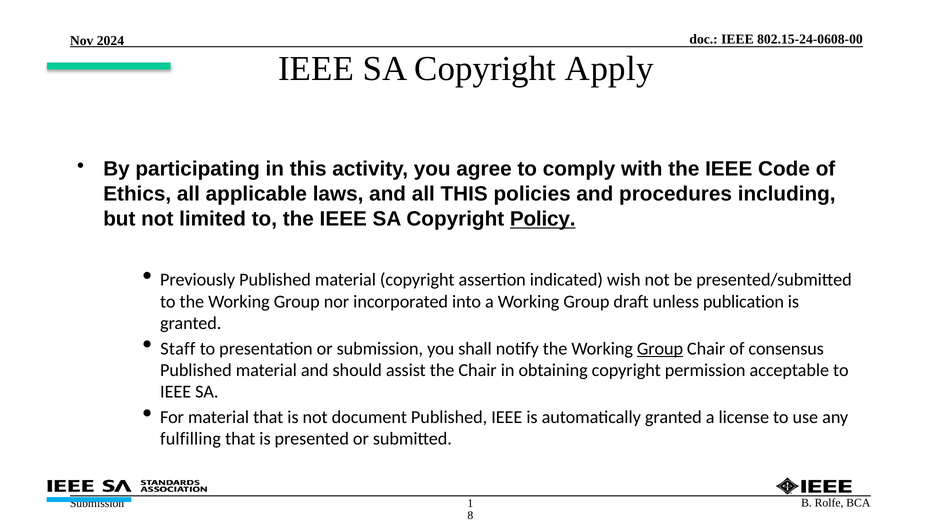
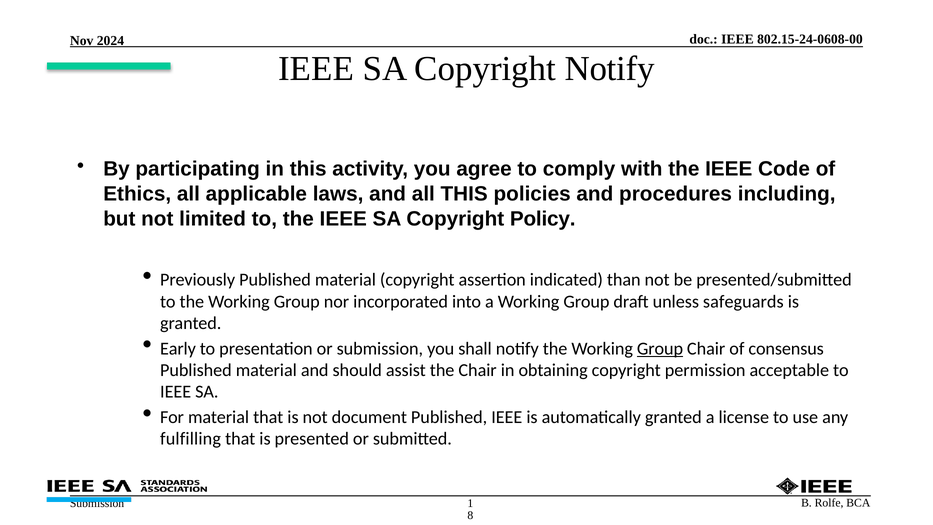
Copyright Apply: Apply -> Notify (610, 69)
Policy underline: present -> none (543, 219)
wish: wish -> than (624, 280)
publication: publication -> safeguards (743, 301)
Staff: Staff -> Early (178, 348)
